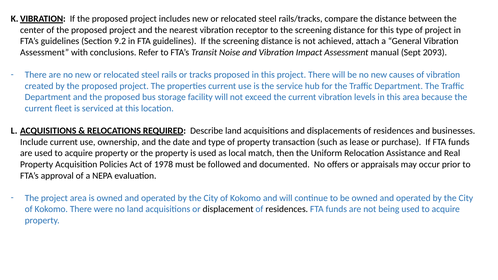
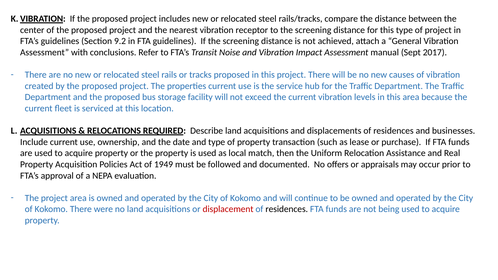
2093: 2093 -> 2017 (435, 52)
1978: 1978 -> 1949 (164, 165)
displacement colour: black -> red (228, 209)
